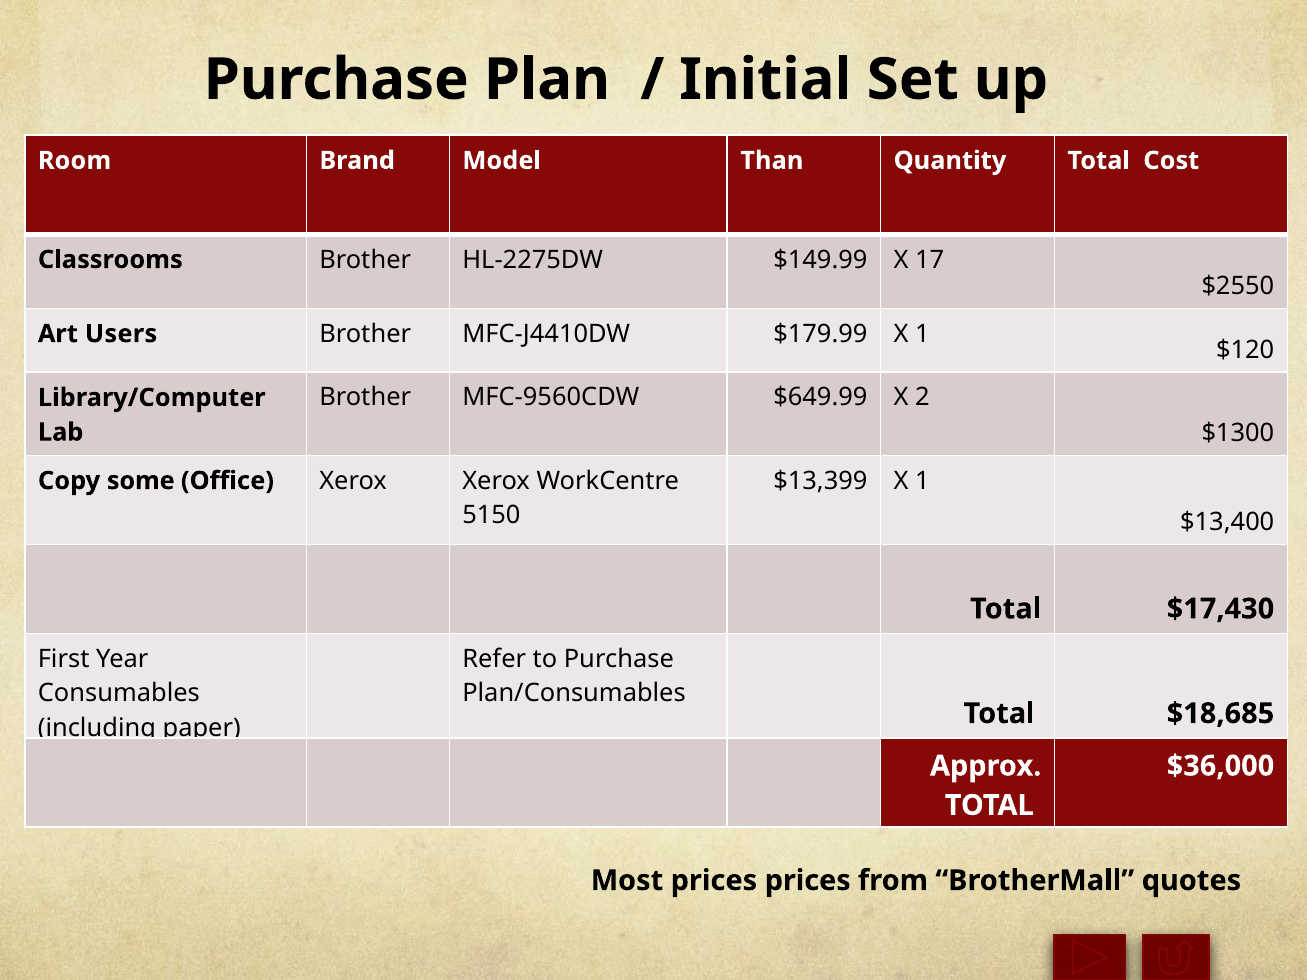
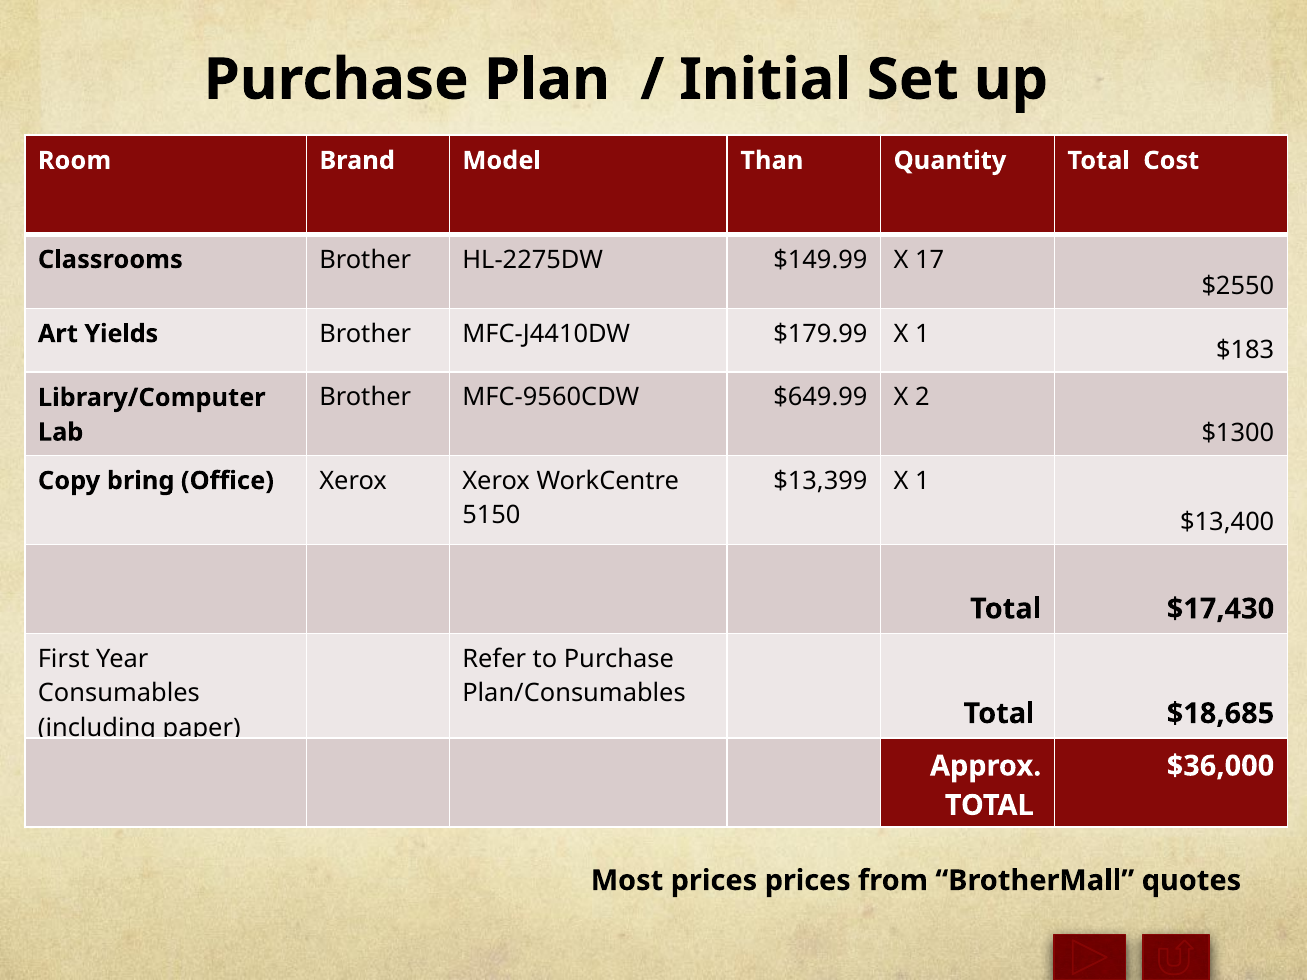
Users: Users -> Yields (121, 334)
$120: $120 -> $183 (1245, 350)
some: some -> bring (141, 481)
